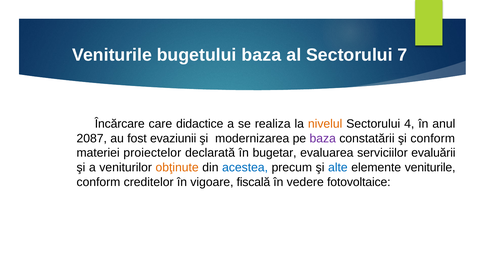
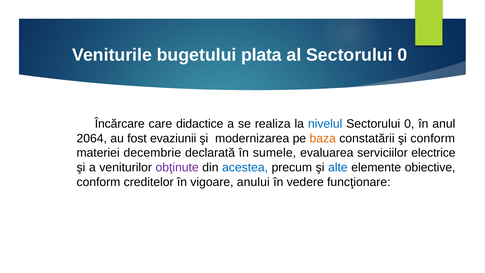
bugetului baza: baza -> plata (262, 55)
al Sectorului 7: 7 -> 0 (403, 55)
nivelul colour: orange -> blue (325, 124)
4: 4 -> 0 (409, 124)
2087: 2087 -> 2064 (92, 138)
baza colour: purple -> orange (323, 138)
proiectelor: proiectelor -> decembrie (152, 153)
bugetar: bugetar -> sumele (274, 153)
evaluării: evaluării -> electrice (433, 153)
obţinute colour: orange -> purple (177, 167)
elemente veniturile: veniturile -> obiective (430, 167)
fiscală: fiscală -> anului (253, 182)
fotovoltaice: fotovoltaice -> funcţionare (359, 182)
